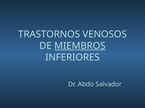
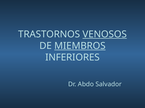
VENOSOS underline: none -> present (105, 35)
